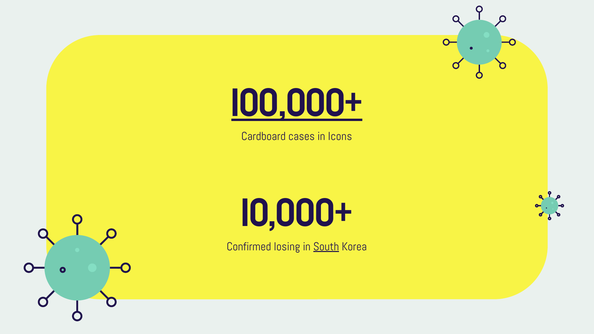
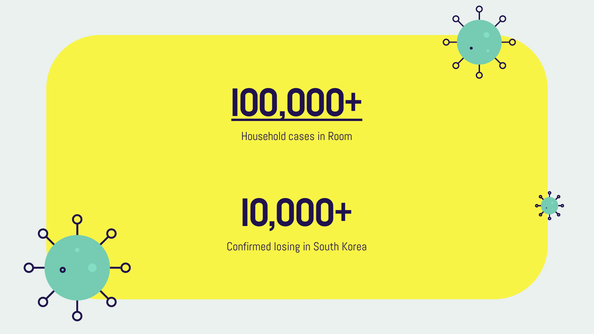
Cardboard: Cardboard -> Household (264, 136)
Icons: Icons -> Room (340, 136)
South underline: present -> none (326, 247)
